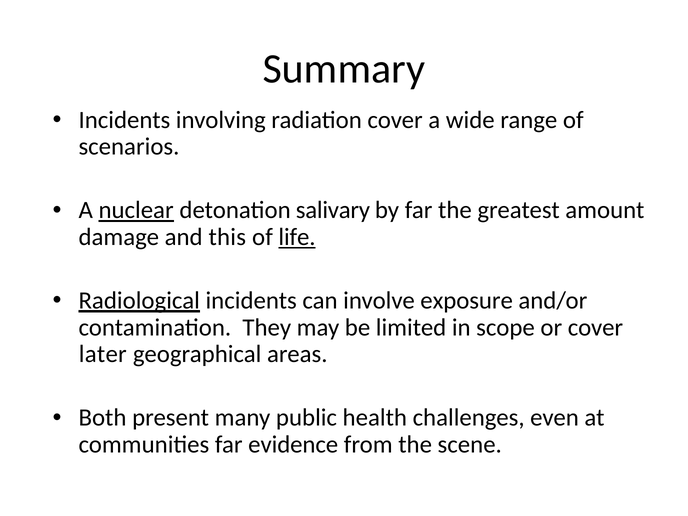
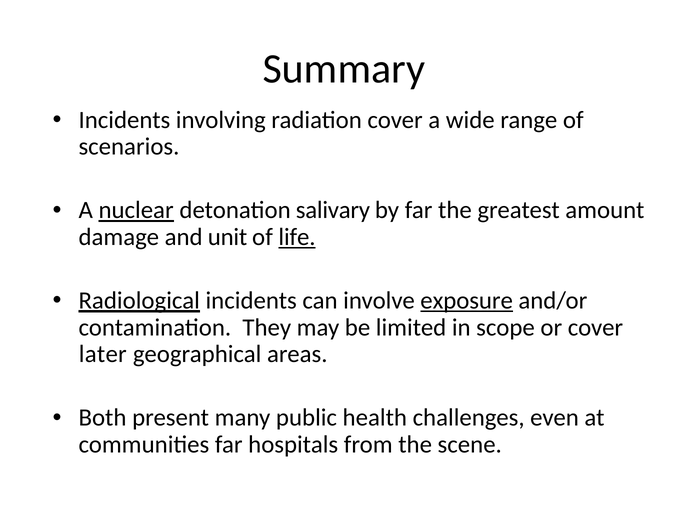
this: this -> unit (228, 237)
exposure underline: none -> present (467, 301)
evidence: evidence -> hospitals (293, 445)
